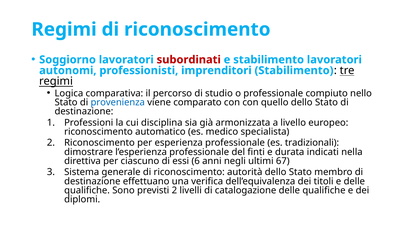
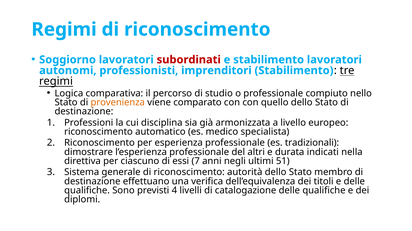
provenienza colour: blue -> orange (118, 103)
finti: finti -> altri (256, 152)
6: 6 -> 7 (196, 162)
67: 67 -> 51 (283, 162)
previsti 2: 2 -> 4 (174, 191)
